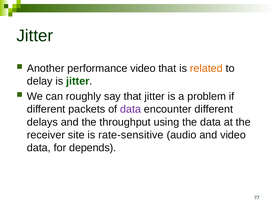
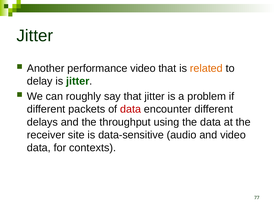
data colour: purple -> red (131, 109)
rate-sensitive: rate-sensitive -> data-sensitive (131, 135)
depends: depends -> contexts (93, 148)
